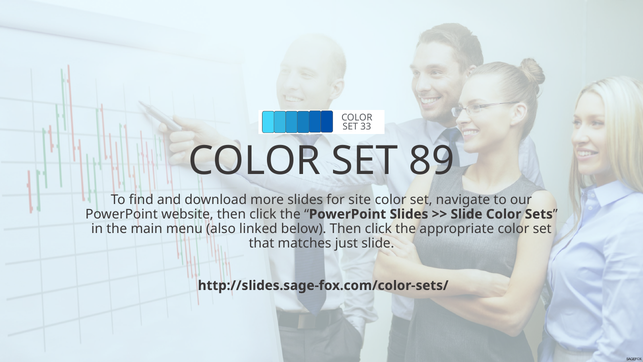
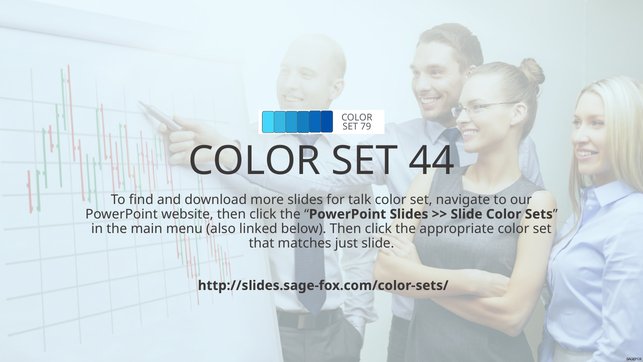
33: 33 -> 79 (366, 127)
89: 89 -> 44 (432, 161)
site: site -> talk (360, 200)
